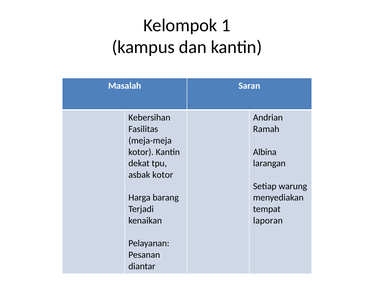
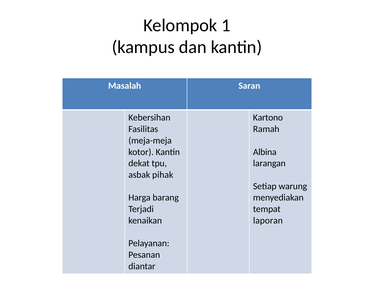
Andrian: Andrian -> Kartono (268, 117)
asbak kotor: kotor -> pihak (163, 174)
